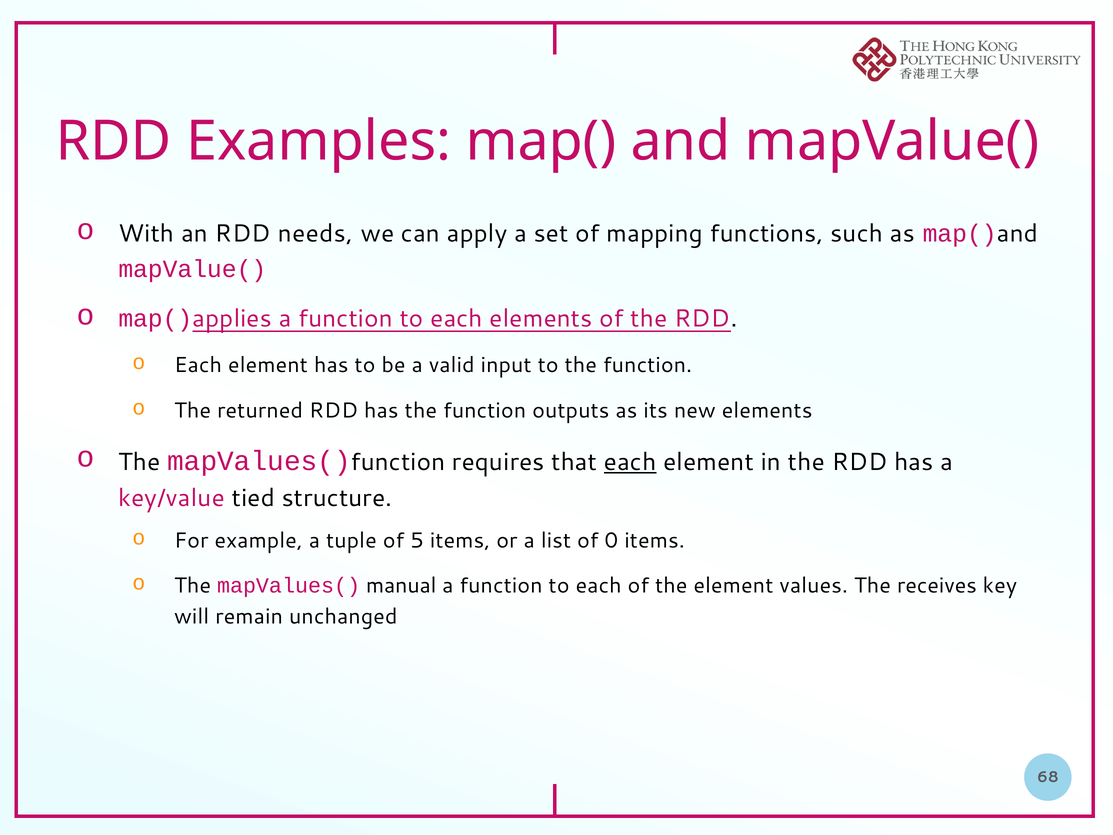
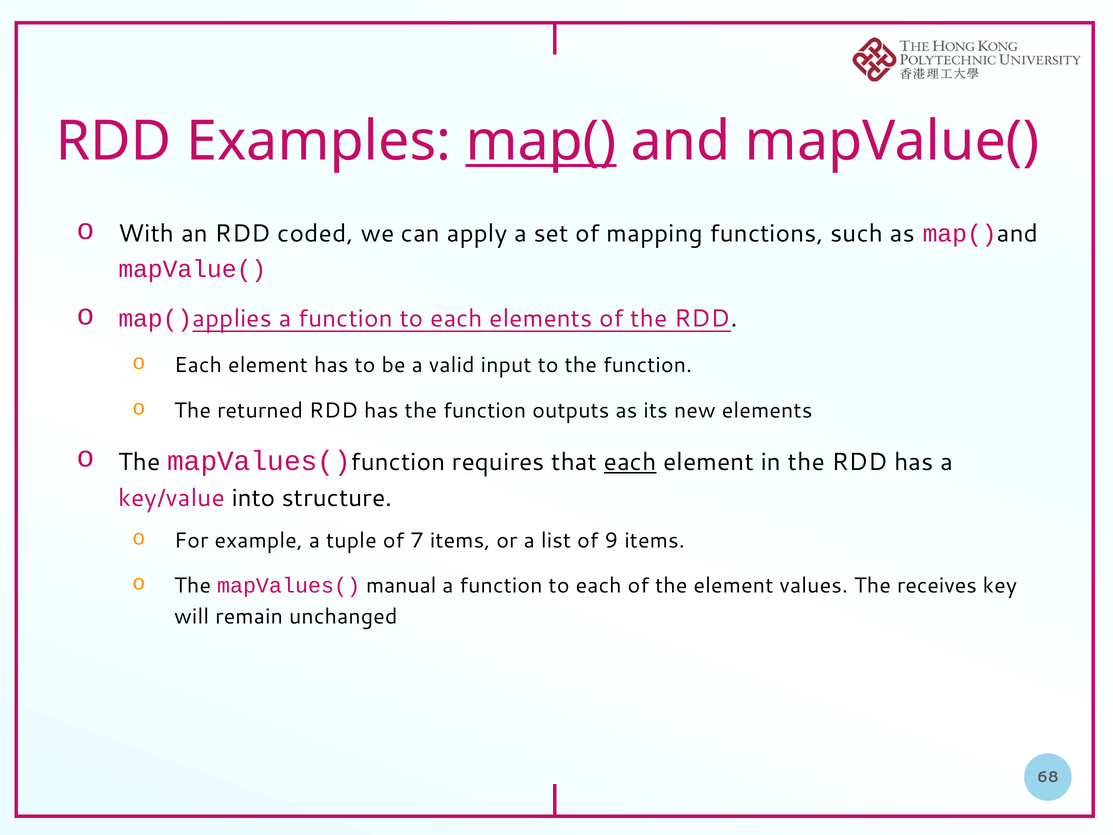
map( underline: none -> present (541, 141)
needs: needs -> coded (316, 233)
tied: tied -> into (253, 498)
5: 5 -> 7 (417, 540)
0: 0 -> 9 (611, 540)
